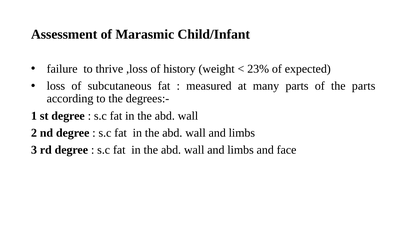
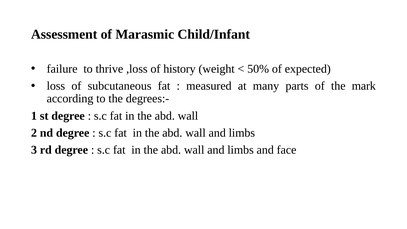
23%: 23% -> 50% (258, 69)
the parts: parts -> mark (364, 86)
